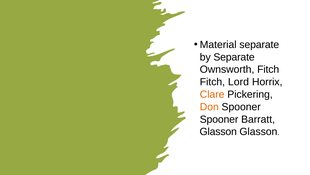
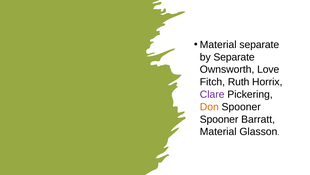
Ownsworth Fitch: Fitch -> Love (268, 69)
Lord: Lord -> Ruth (239, 82)
Clare colour: orange -> purple (212, 94)
Glasson: Glasson -> Material (218, 131)
